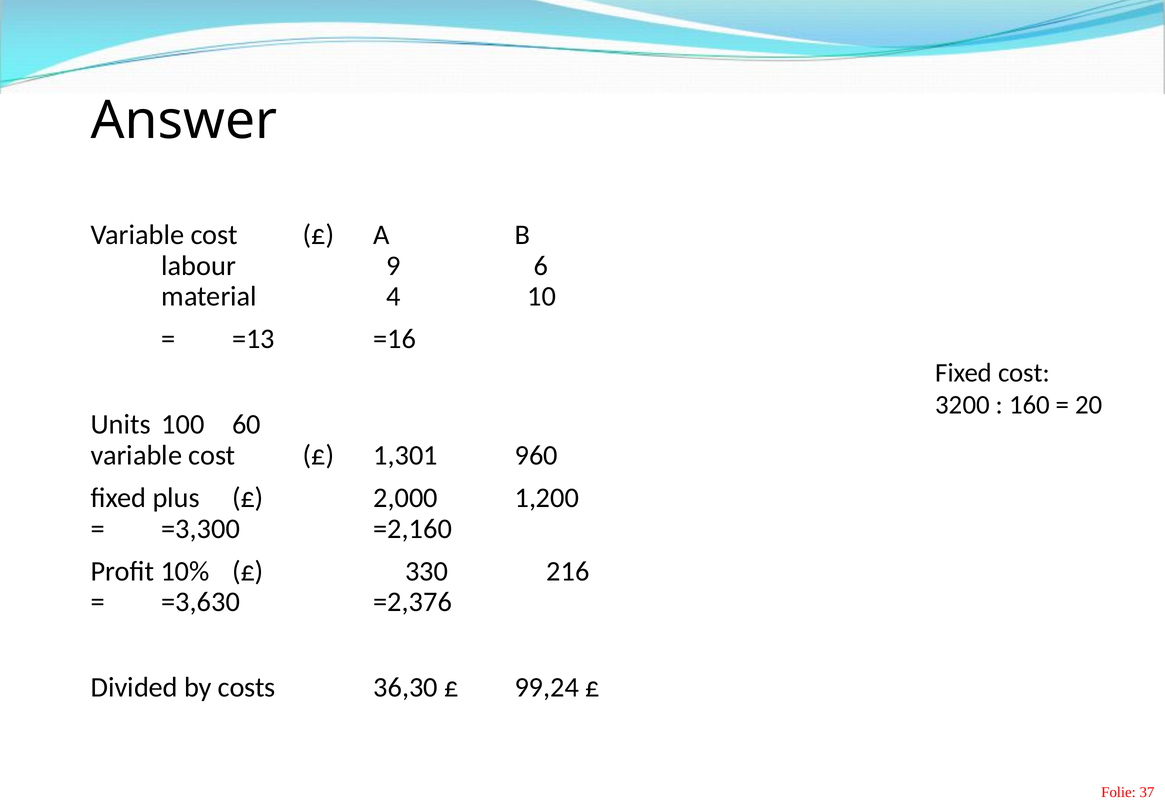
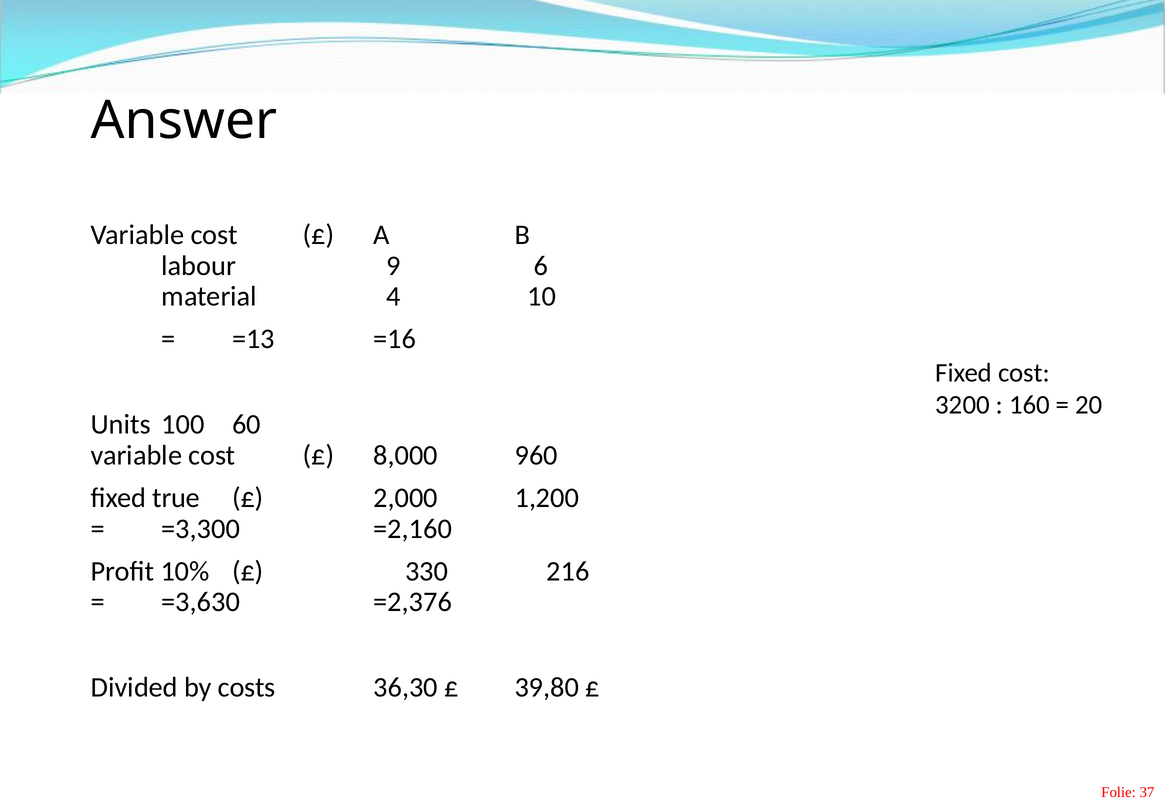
1,301: 1,301 -> 8,000 (406, 456)
plus: plus -> true (176, 498)
99,24: 99,24 -> 39,80 (547, 688)
